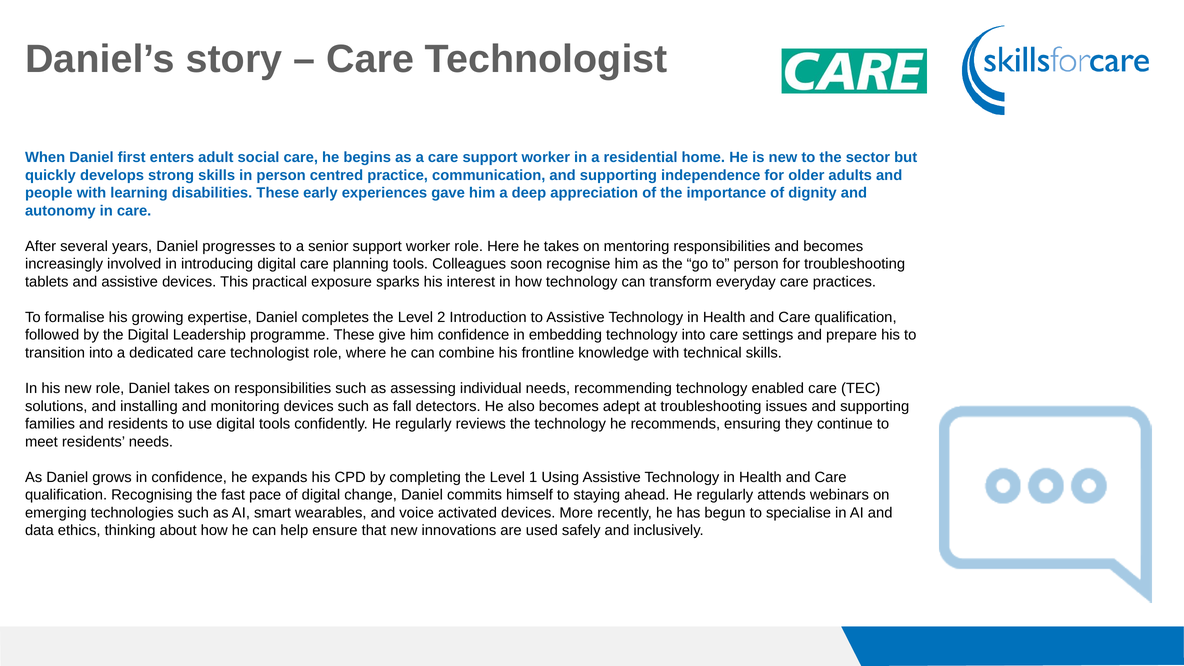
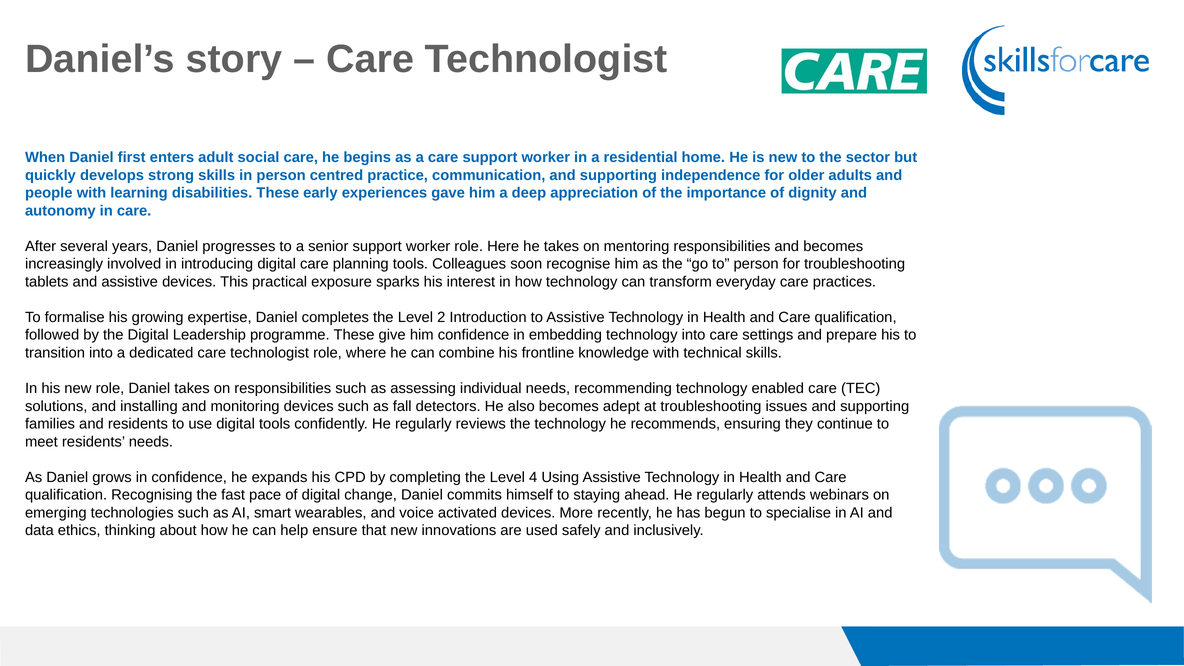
1: 1 -> 4 (533, 477)
